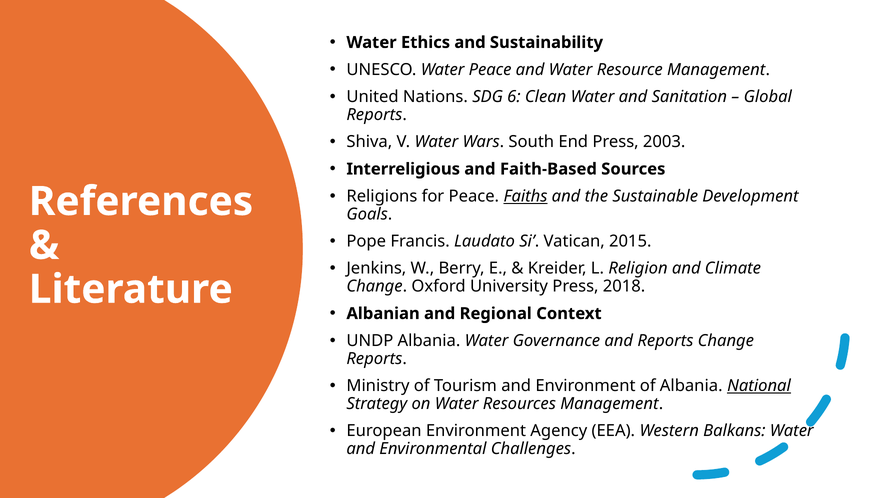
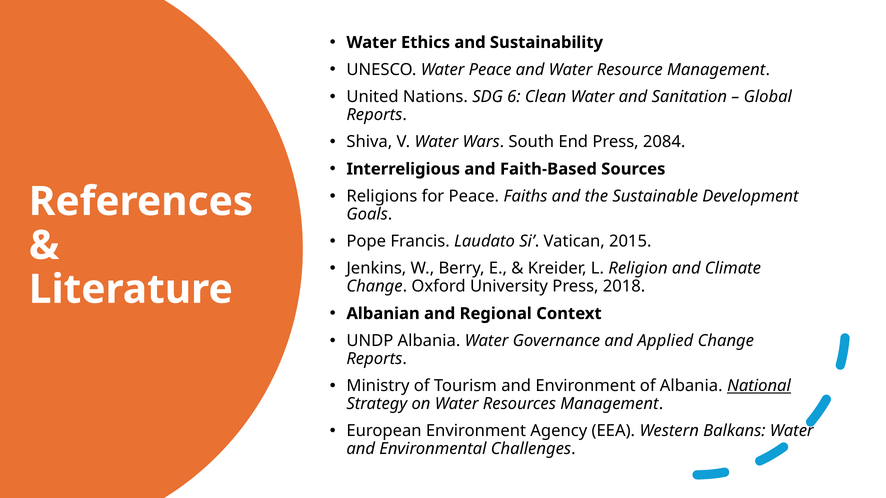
2003: 2003 -> 2084 (664, 142)
Faiths underline: present -> none (526, 196)
and Reports: Reports -> Applied (665, 341)
